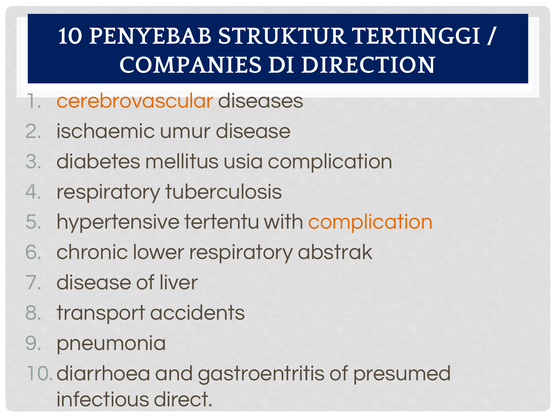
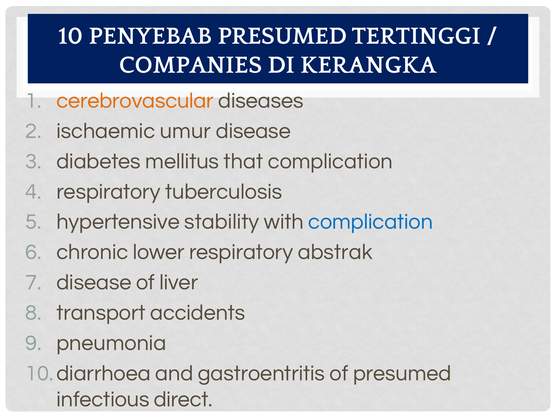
PENYEBAB STRUKTUR: STRUKTUR -> PRESUMED (282, 36)
DIRECTION: DIRECTION -> KERANGKA (368, 65)
usia: usia -> that (243, 161)
tertentu: tertentu -> stability (222, 222)
complication colour: orange -> blue (371, 222)
